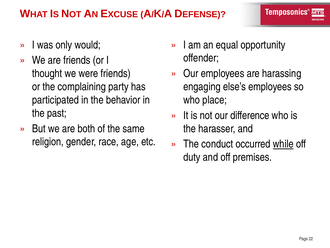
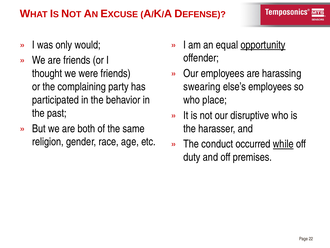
opportunity underline: none -> present (263, 45)
engaging: engaging -> swearing (202, 87)
difference: difference -> disruptive (250, 115)
